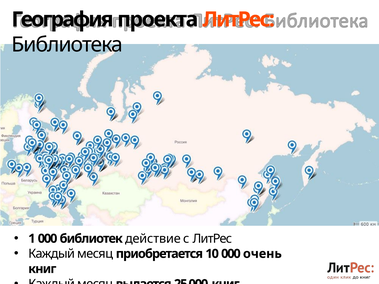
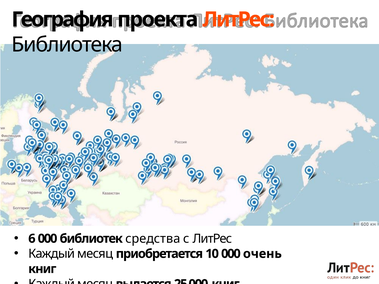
1: 1 -> 6 (32, 239)
действие: действие -> средства (153, 239)
